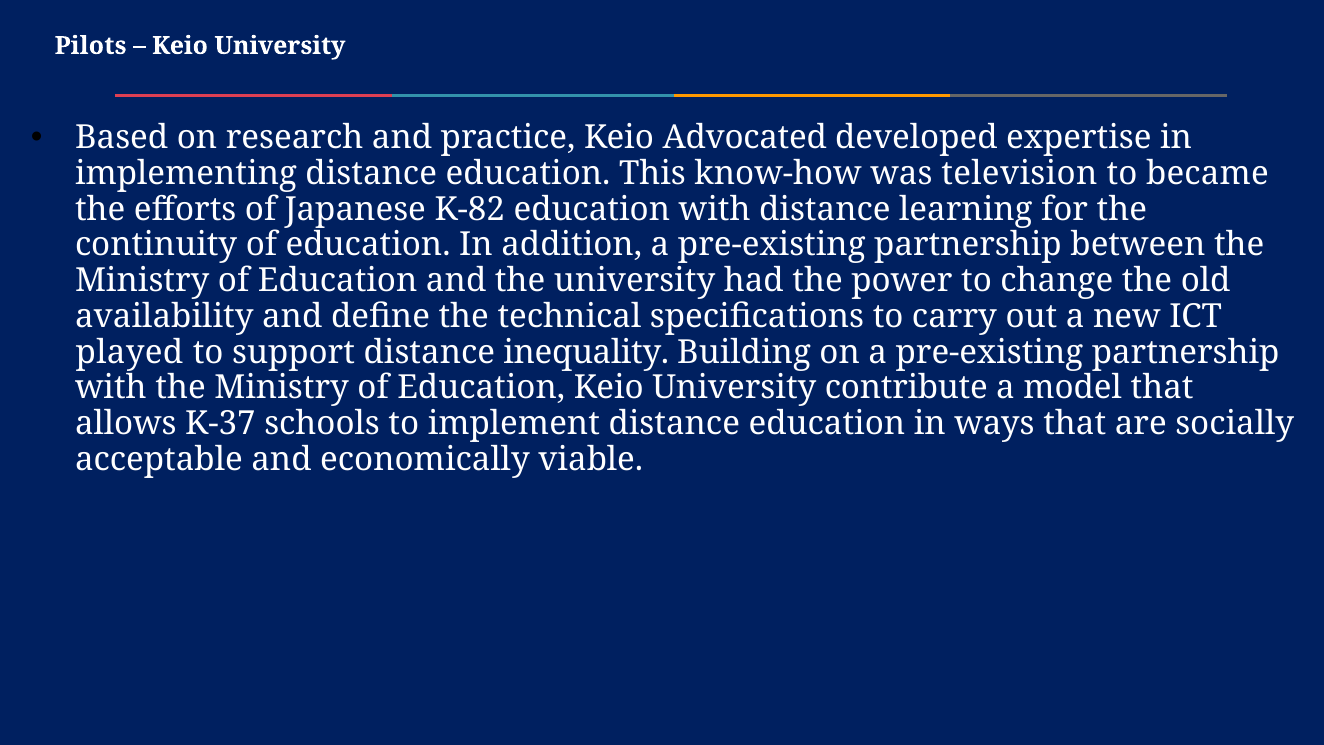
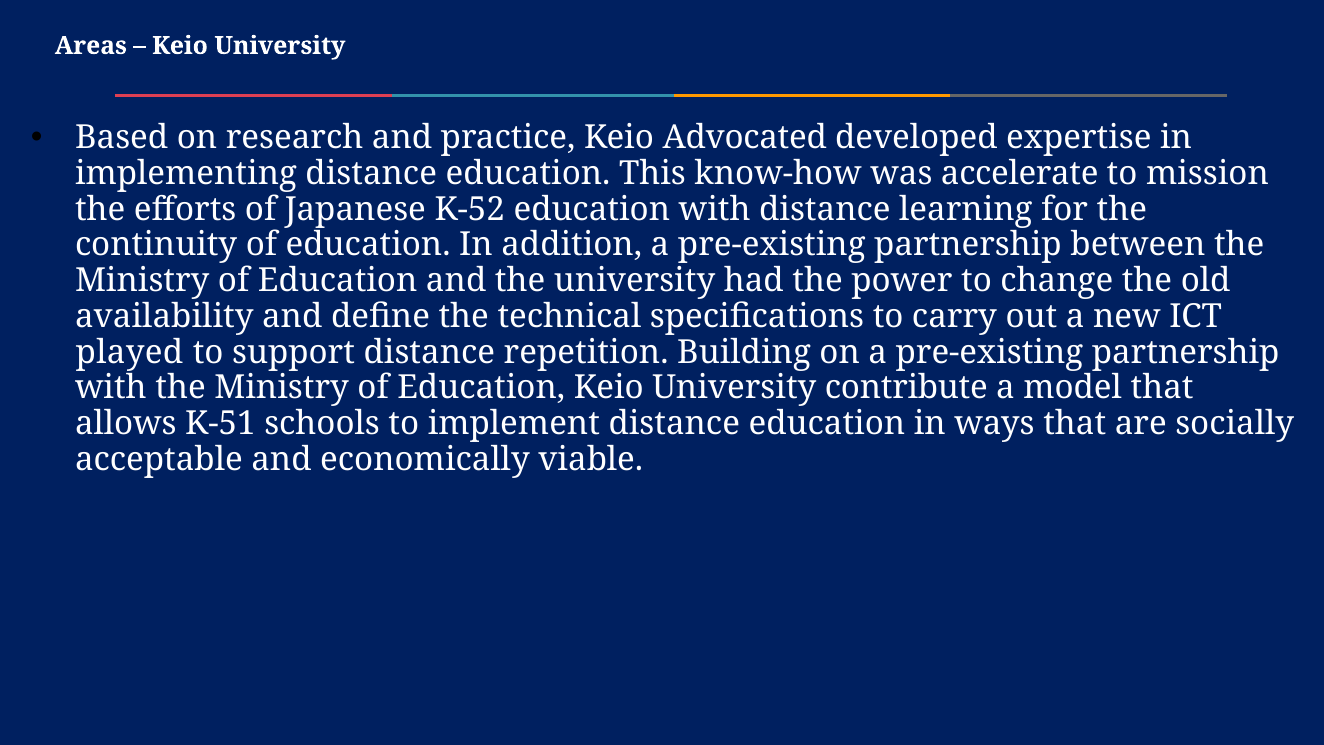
Pilots: Pilots -> Areas (91, 46)
television: television -> accelerate (1020, 173)
became: became -> mission (1207, 173)
K-82: K-82 -> K-52 (470, 209)
inequality: inequality -> repetition (586, 352)
K-37: K-37 -> K-51 (220, 424)
